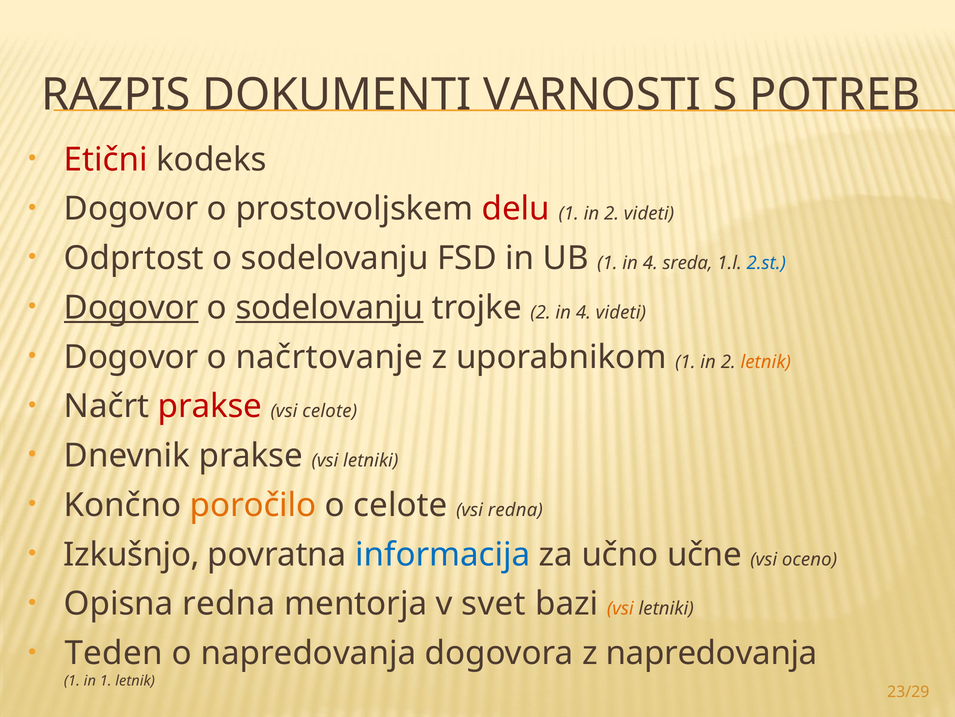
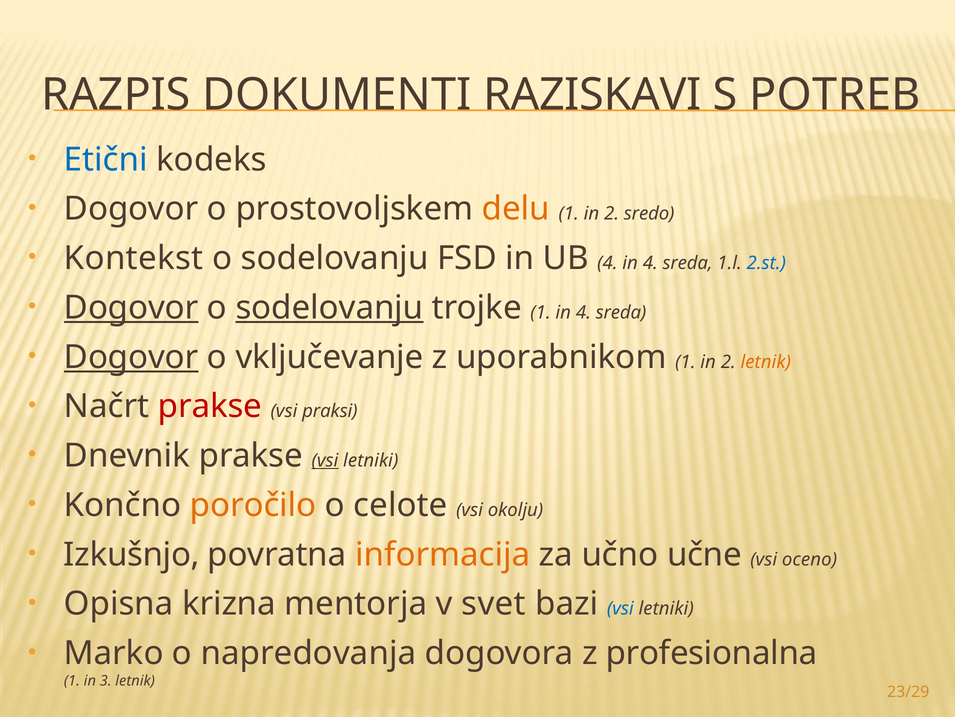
VARNOSTI: VARNOSTI -> RAZISKAVI (592, 95)
Etični colour: red -> blue (106, 159)
delu colour: red -> orange (516, 209)
2 videti: videti -> sredo (649, 214)
Odprtost: Odprtost -> Kontekst (134, 258)
UB 1: 1 -> 4 (607, 263)
trojke 2: 2 -> 1 (541, 312)
videti: videti -> sreda (621, 312)
Dogovor underline: none -> present (131, 357)
načrtovanje: načrtovanje -> vključevanje (330, 357)
vsi celote: celote -> praksi (330, 411)
vsi underline: none -> present (325, 460)
vsi redna: redna -> okolju (515, 510)
informacija colour: blue -> orange (443, 554)
Opisna redna: redna -> krizna (229, 603)
vsi colour: orange -> blue (620, 608)
Teden: Teden -> Marko (114, 653)
z napredovanja: napredovanja -> profesionalna (712, 653)
in 1: 1 -> 3 (106, 680)
